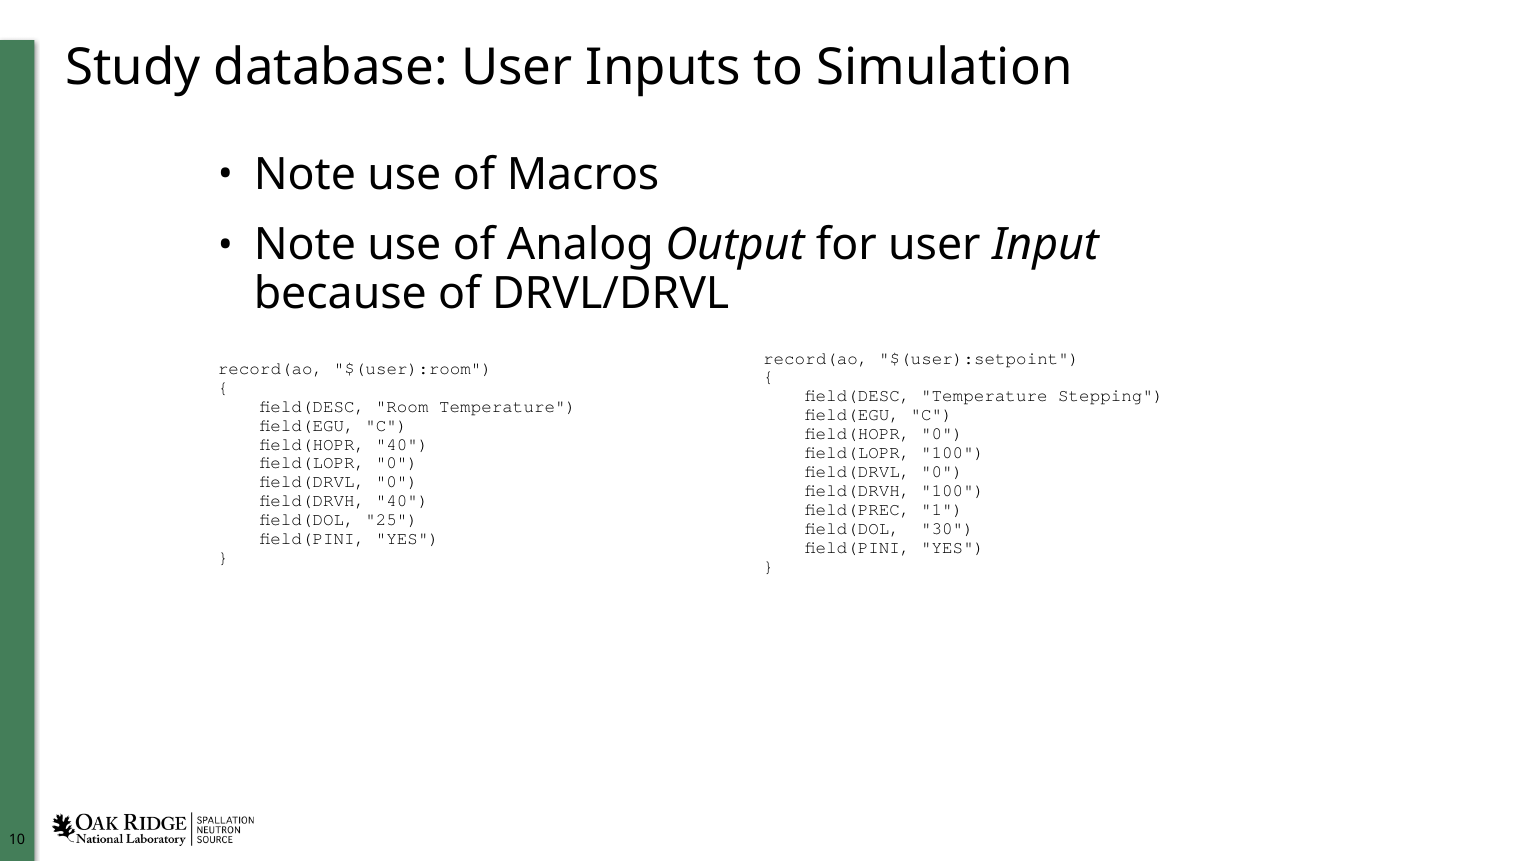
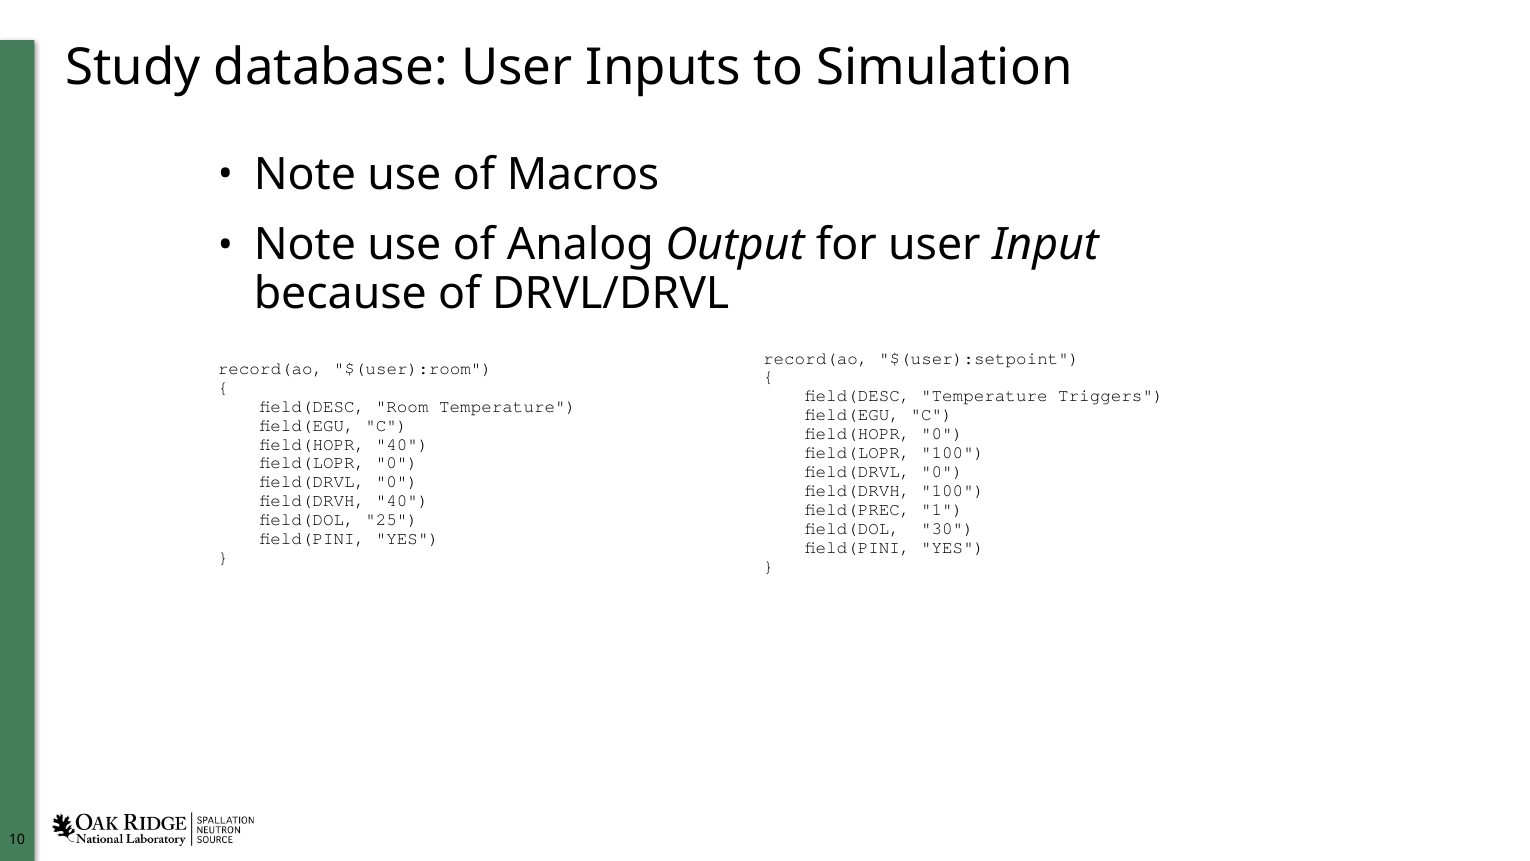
Stepping: Stepping -> Triggers (1111, 396)
